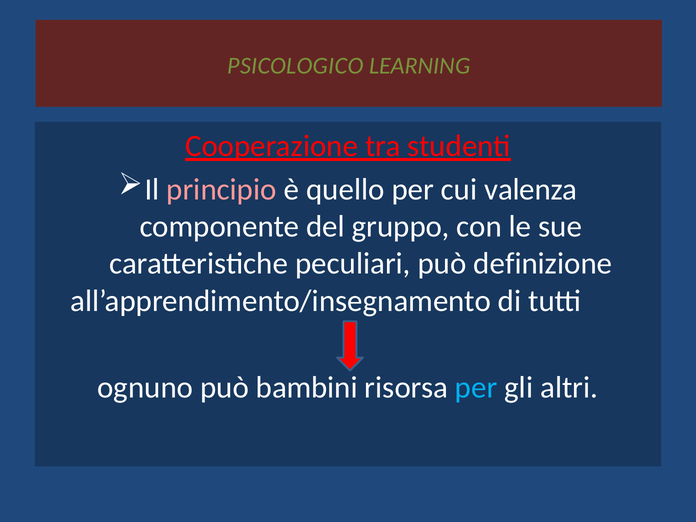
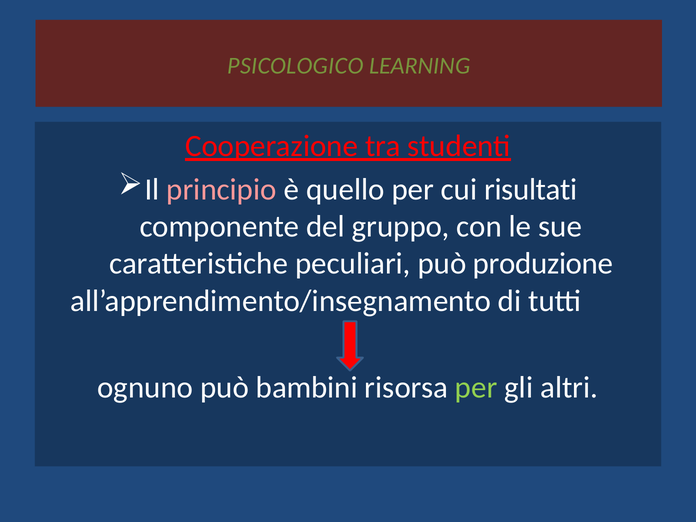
valenza: valenza -> risultati (531, 189)
definizione: definizione -> produzione (543, 264)
per colour: light blue -> light green (476, 388)
